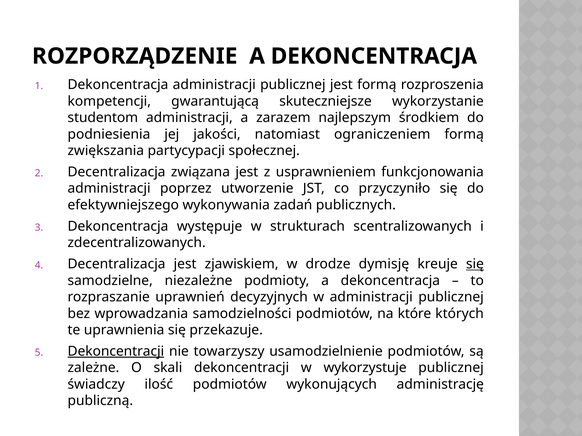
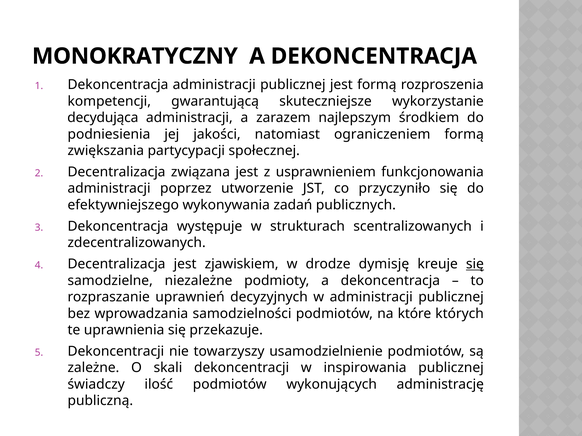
ROZPORZĄDZENIE: ROZPORZĄDZENIE -> MONOKRATYCZNY (135, 56)
studentom: studentom -> decydująca (103, 118)
Dekoncentracji underline: present -> none (116, 352)
wykorzystuje: wykorzystuje -> inspirowania (365, 368)
